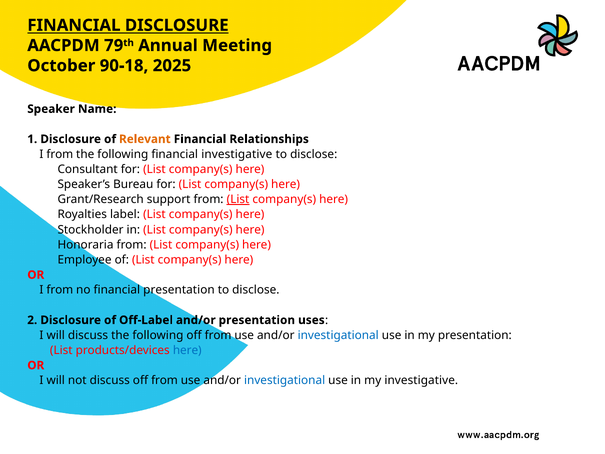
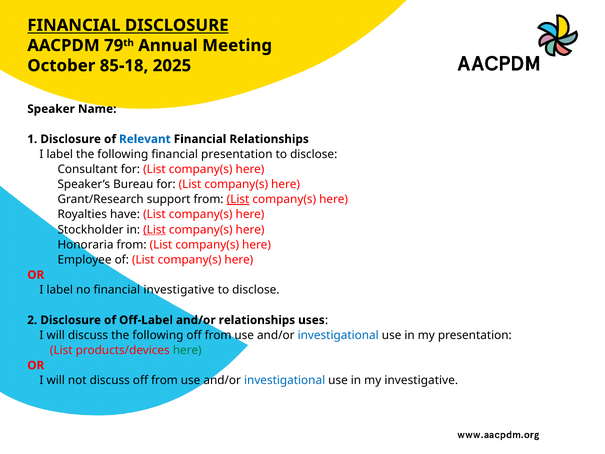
90-18: 90-18 -> 85-18 (124, 66)
Relevant colour: orange -> blue (145, 139)
from: from -> label (60, 154)
financial investigative: investigative -> presentation (237, 154)
label: label -> have (125, 214)
List underline: none -> present (155, 230)
from: from -> label (60, 290)
financial presentation: presentation -> investigative (179, 290)
and/or presentation: presentation -> relationships (257, 320)
here colour: blue -> green (187, 350)
